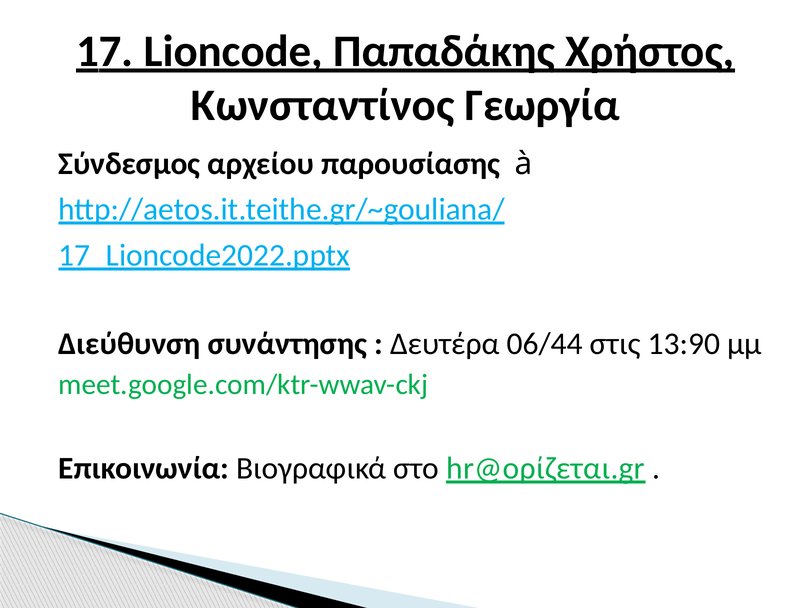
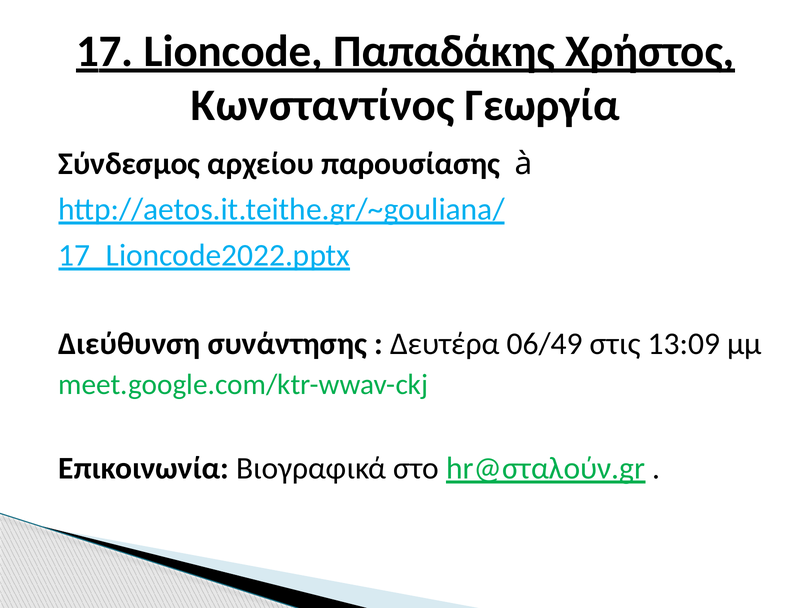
06/44: 06/44 -> 06/49 (545, 344)
13:90: 13:90 -> 13:09 (684, 344)
hr@ορίζεται.gr: hr@ορίζεται.gr -> hr@σταλούν.gr (546, 469)
